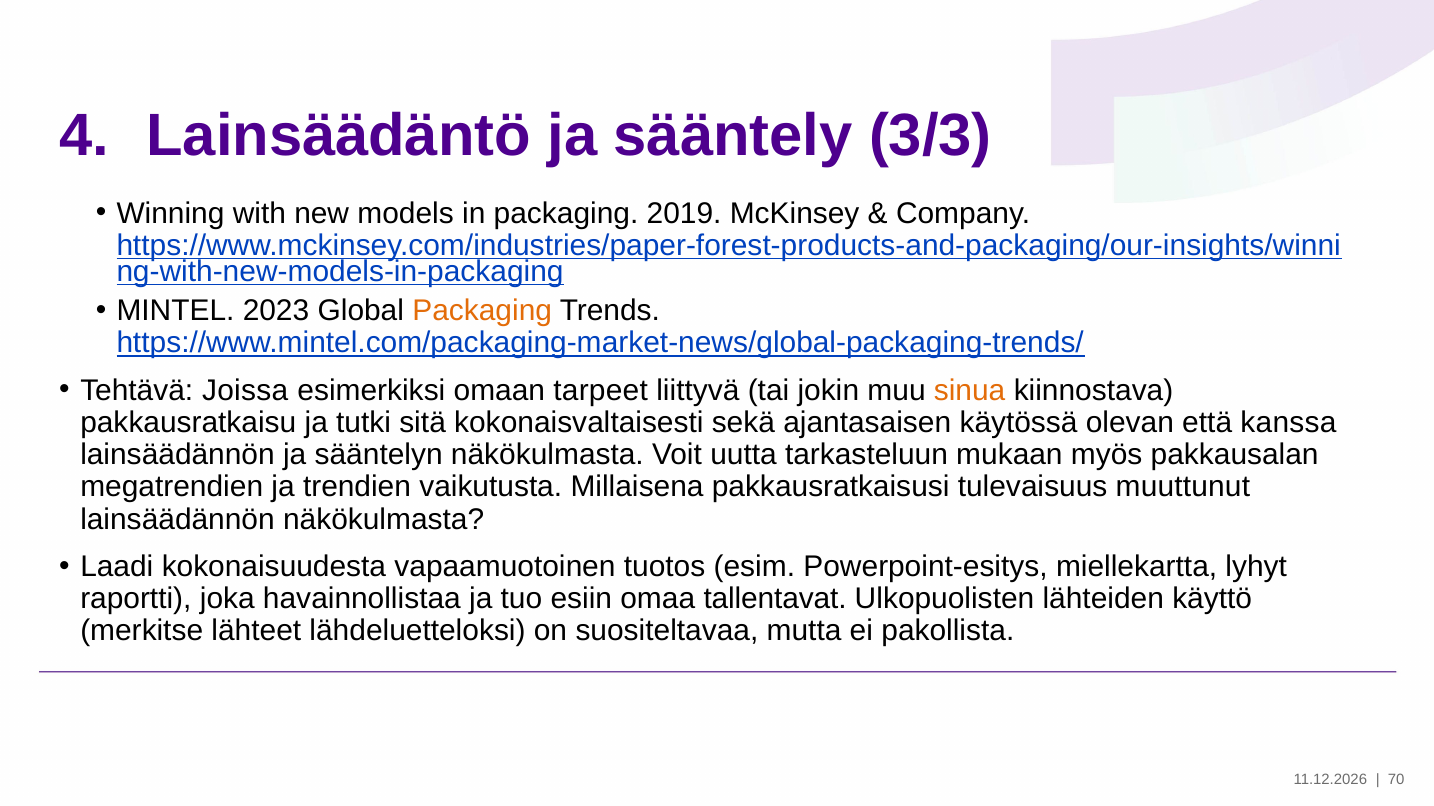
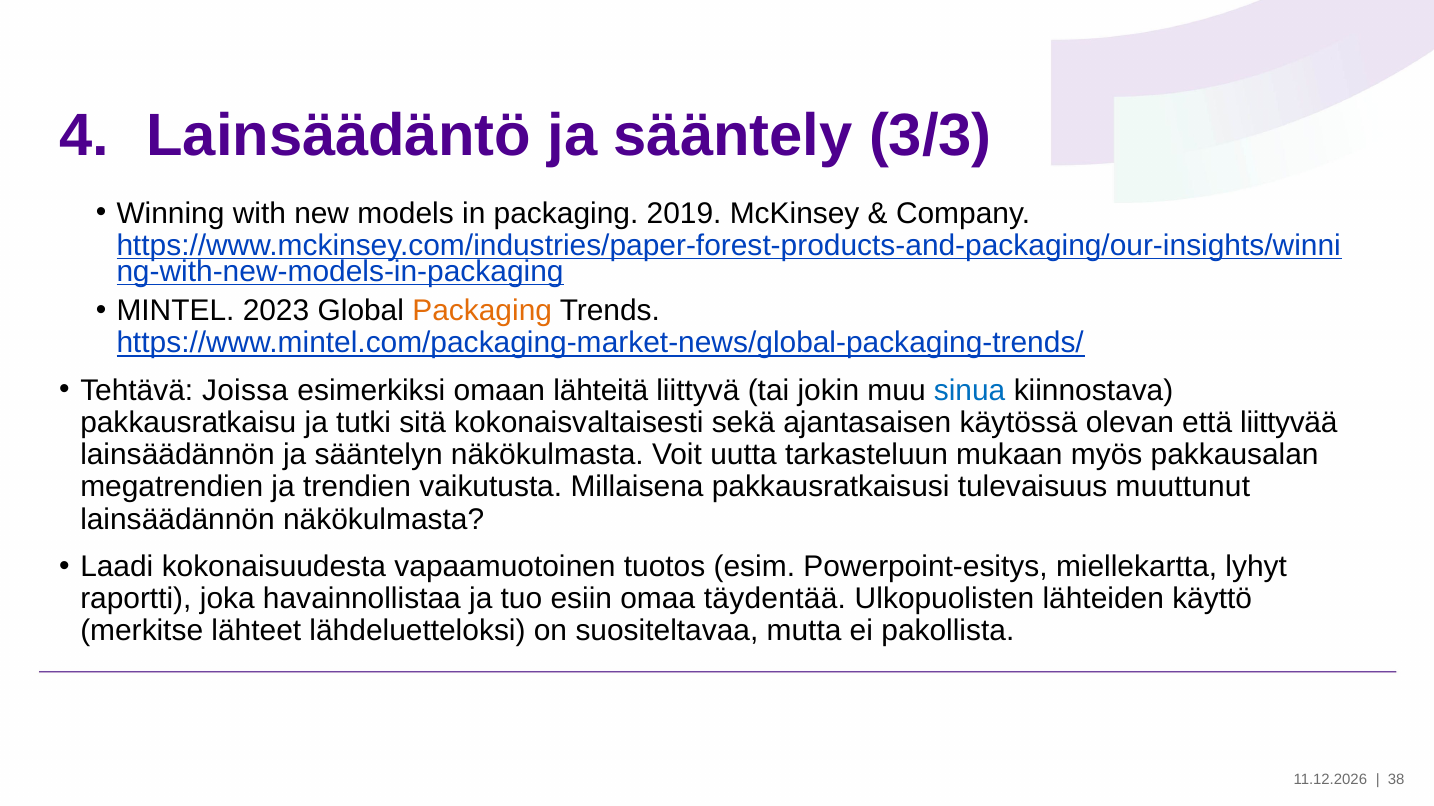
tarpeet: tarpeet -> lähteitä (601, 391)
sinua colour: orange -> blue (970, 391)
kanssa: kanssa -> liittyvää (1289, 423)
tallentavat: tallentavat -> täydentää (775, 599)
70: 70 -> 38 (1396, 780)
